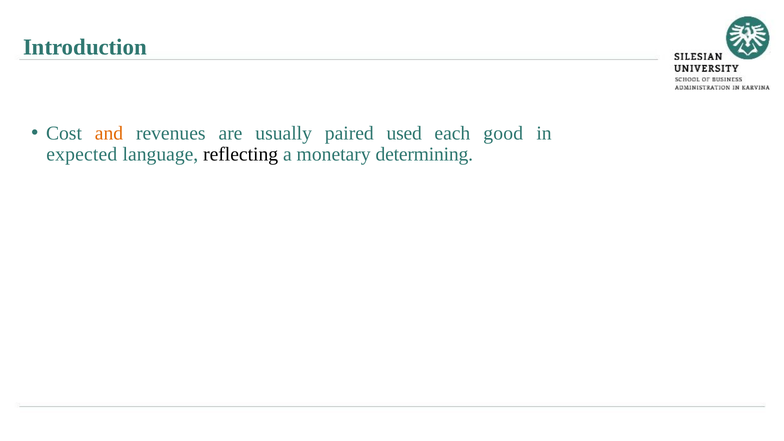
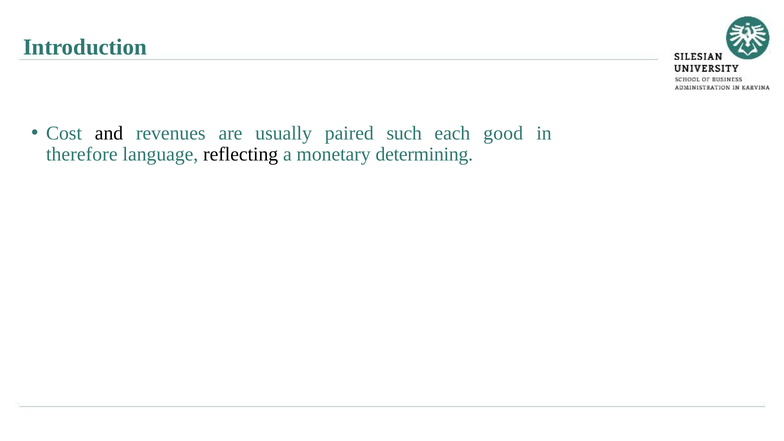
and colour: orange -> black (109, 133)
used: used -> such (404, 133)
expected: expected -> therefore (82, 154)
